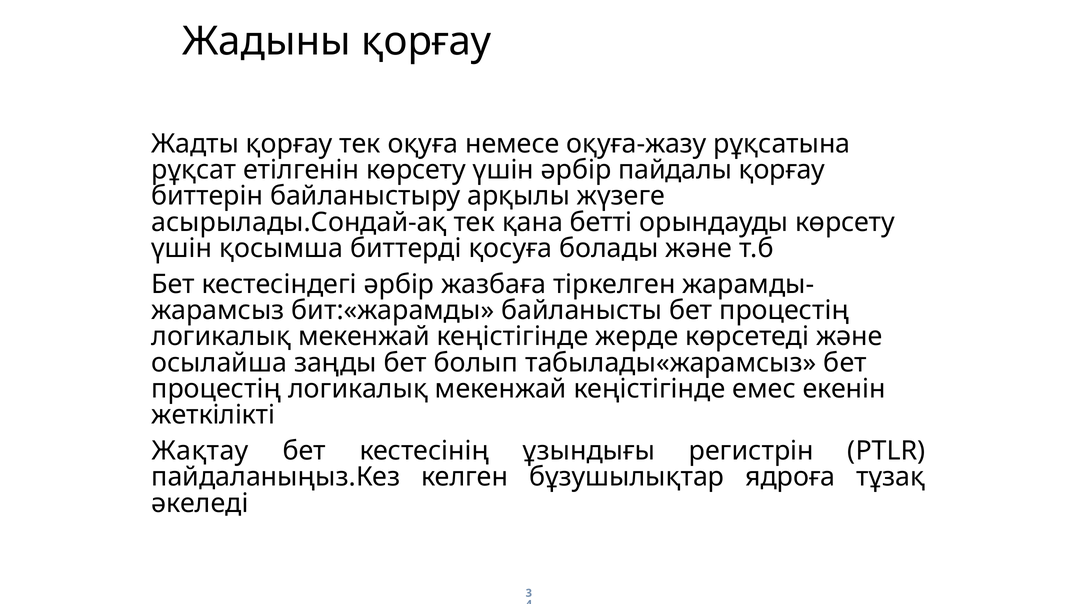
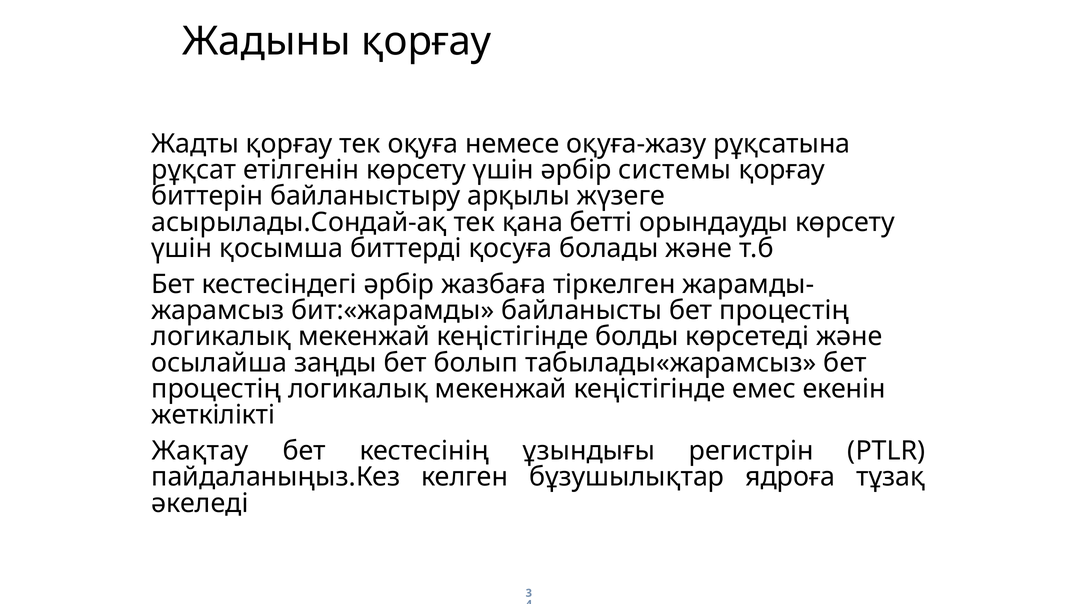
пайдалы: пайдалы -> системы (675, 170)
жерде: жерде -> болды (637, 336)
